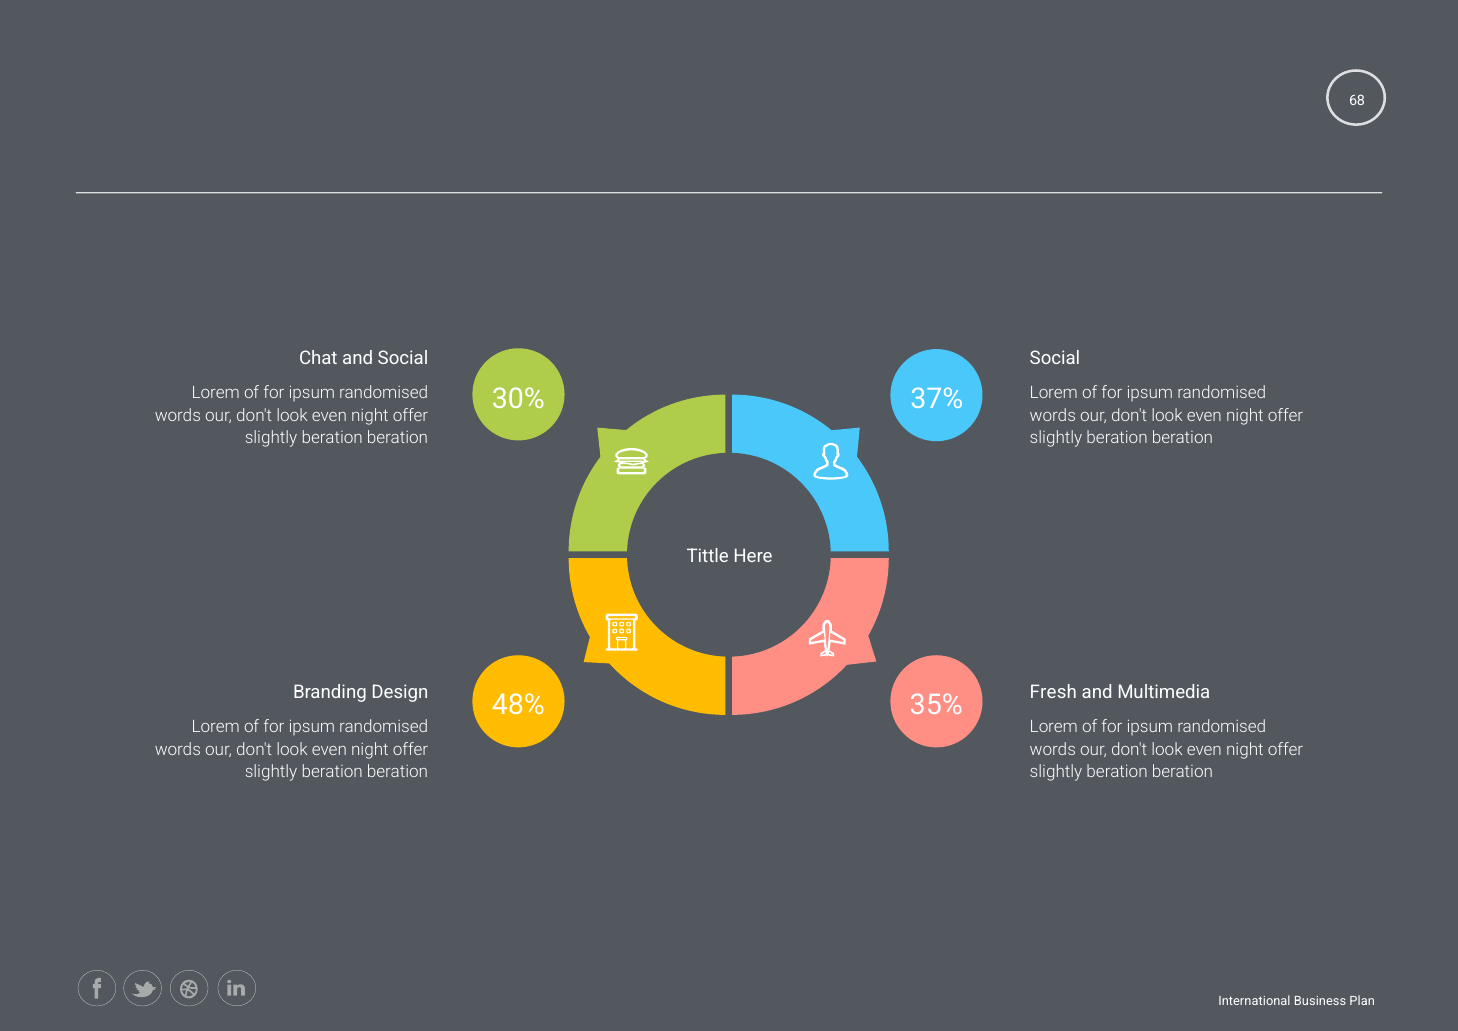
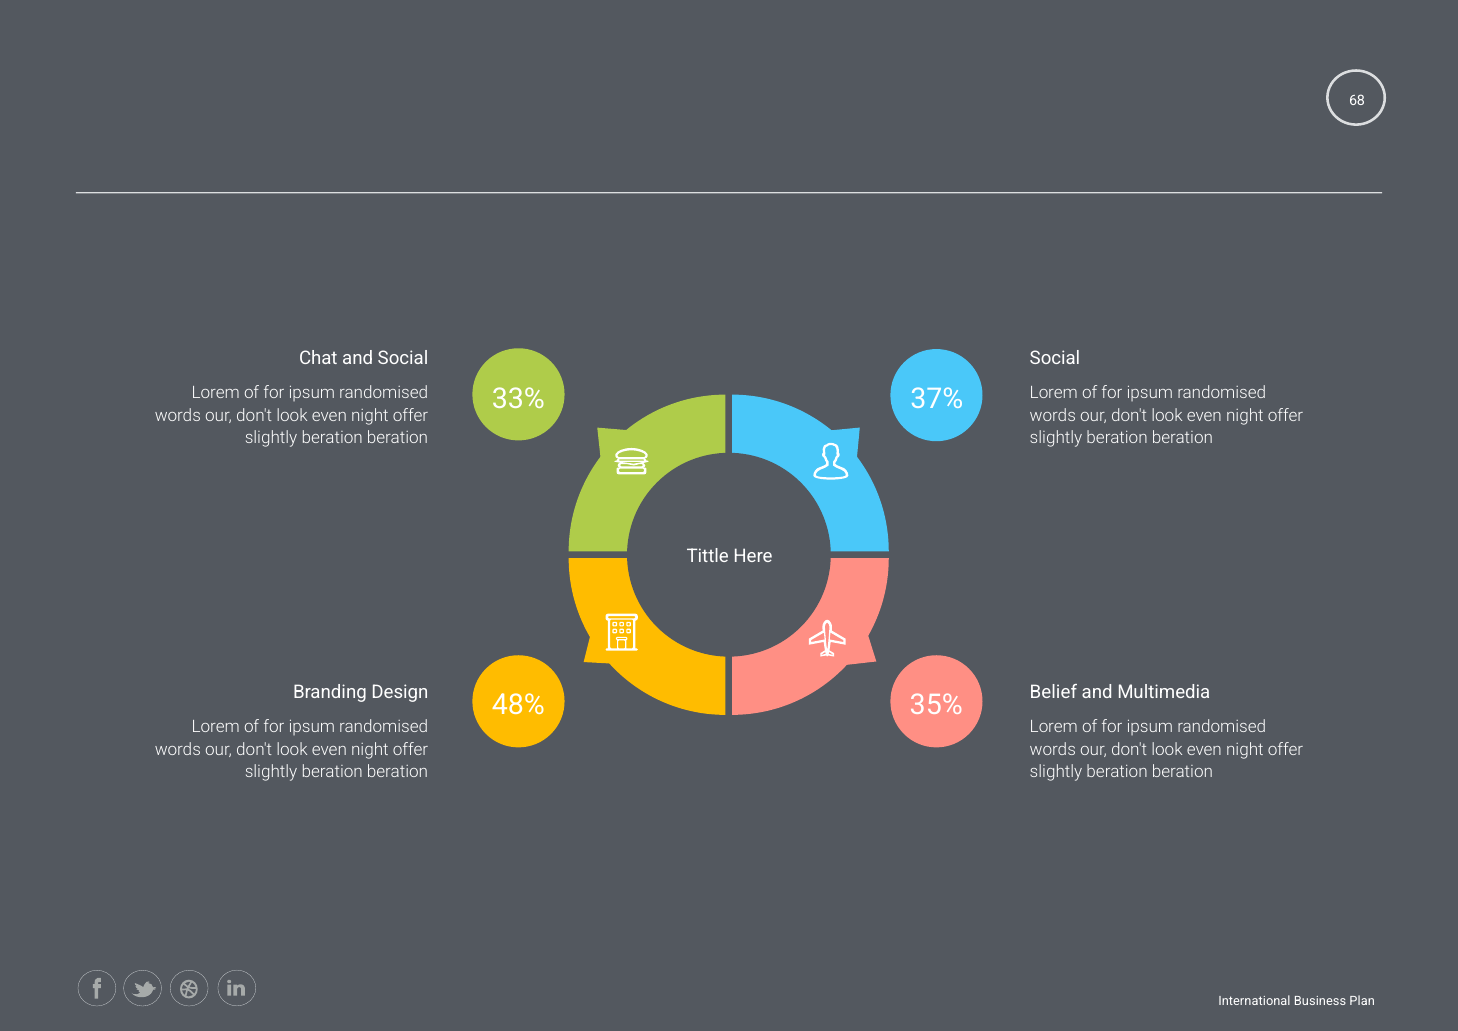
30%: 30% -> 33% (518, 399)
Fresh: Fresh -> Belief (1053, 692)
